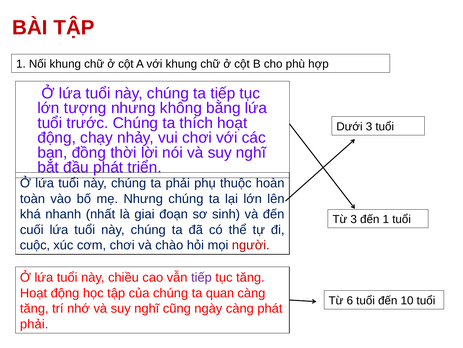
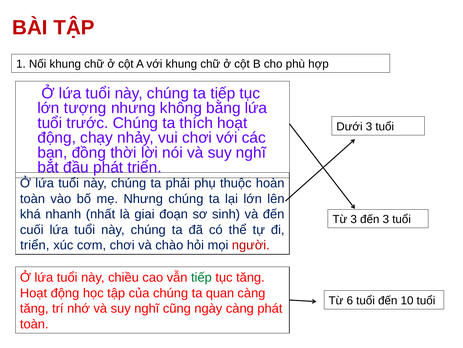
đến 1: 1 -> 3 (386, 219)
cuộc: cuộc -> triển (35, 245)
tiếp colour: purple -> green (201, 277)
phải: phải -> toàn (34, 323)
